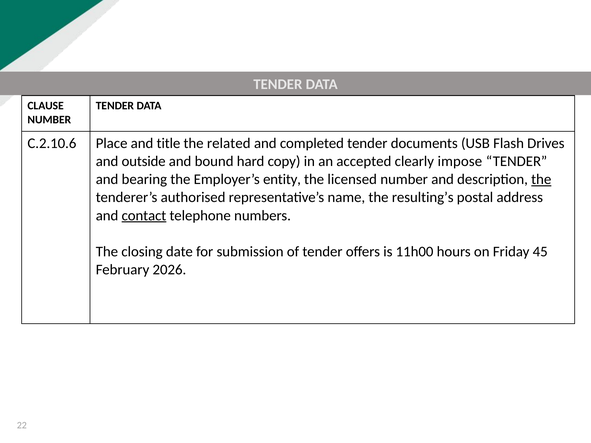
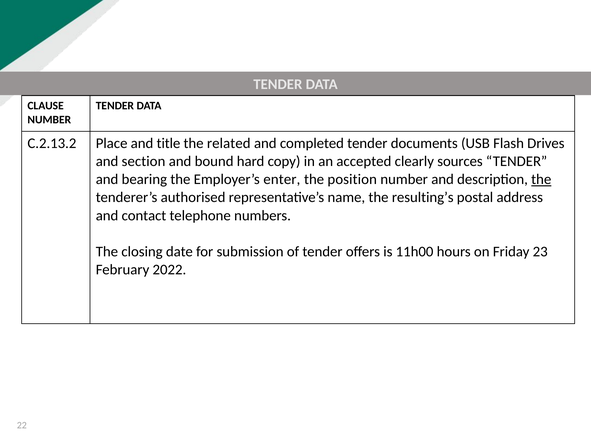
C.2.10.6: C.2.10.6 -> C.2.13.2 (52, 143)
outside: outside -> section (144, 161)
impose: impose -> sources (460, 161)
entity: entity -> enter (282, 180)
licensed: licensed -> position (352, 180)
contact underline: present -> none (144, 216)
45: 45 -> 23 (540, 252)
2026: 2026 -> 2022 (169, 270)
